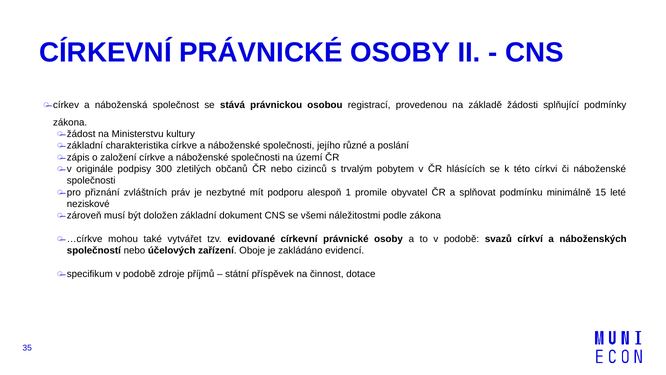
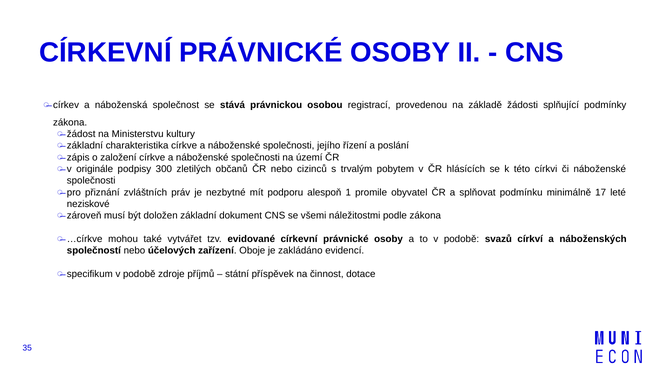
různé: různé -> řízení (355, 146)
15: 15 -> 17 (601, 192)
